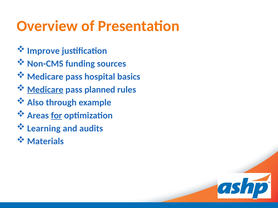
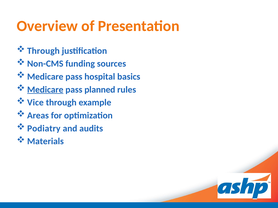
Improve: Improve -> Through (43, 51)
Also: Also -> Vice (35, 103)
for underline: present -> none (56, 116)
Learning: Learning -> Podiatry (44, 129)
